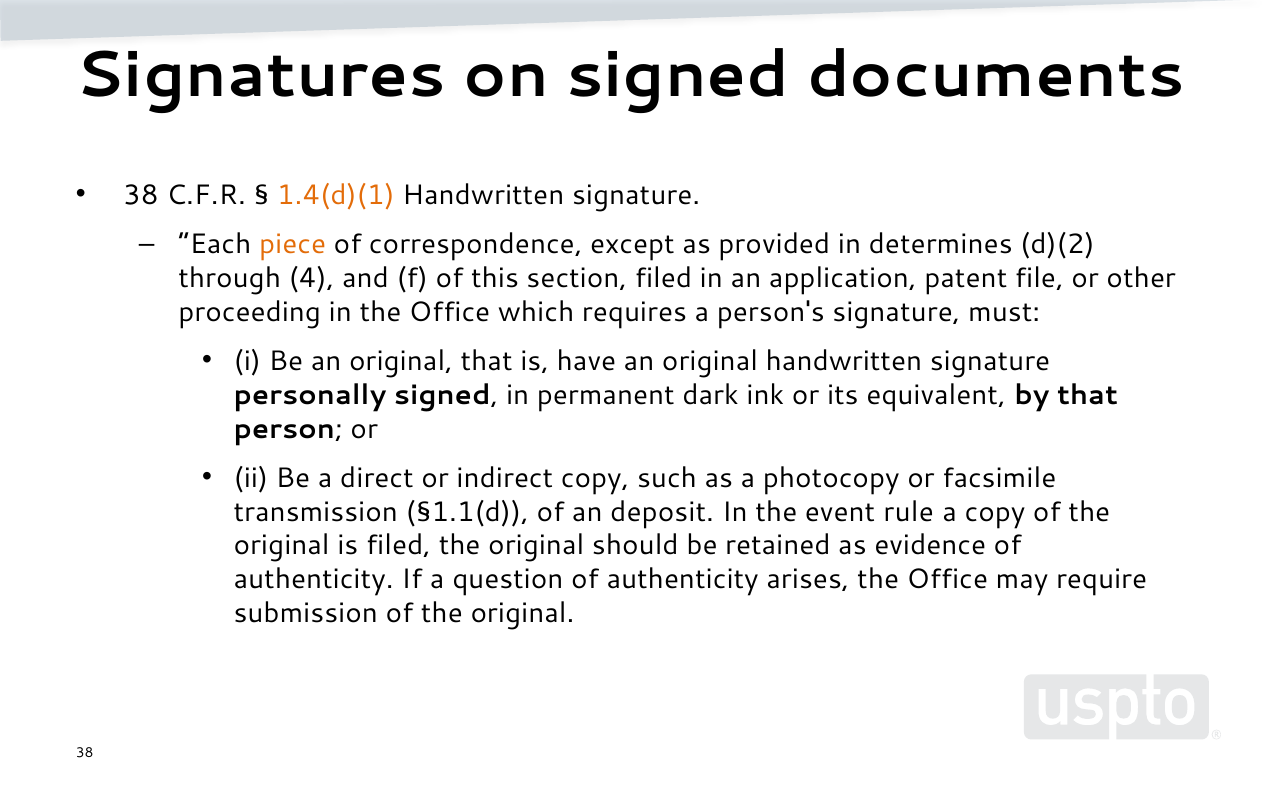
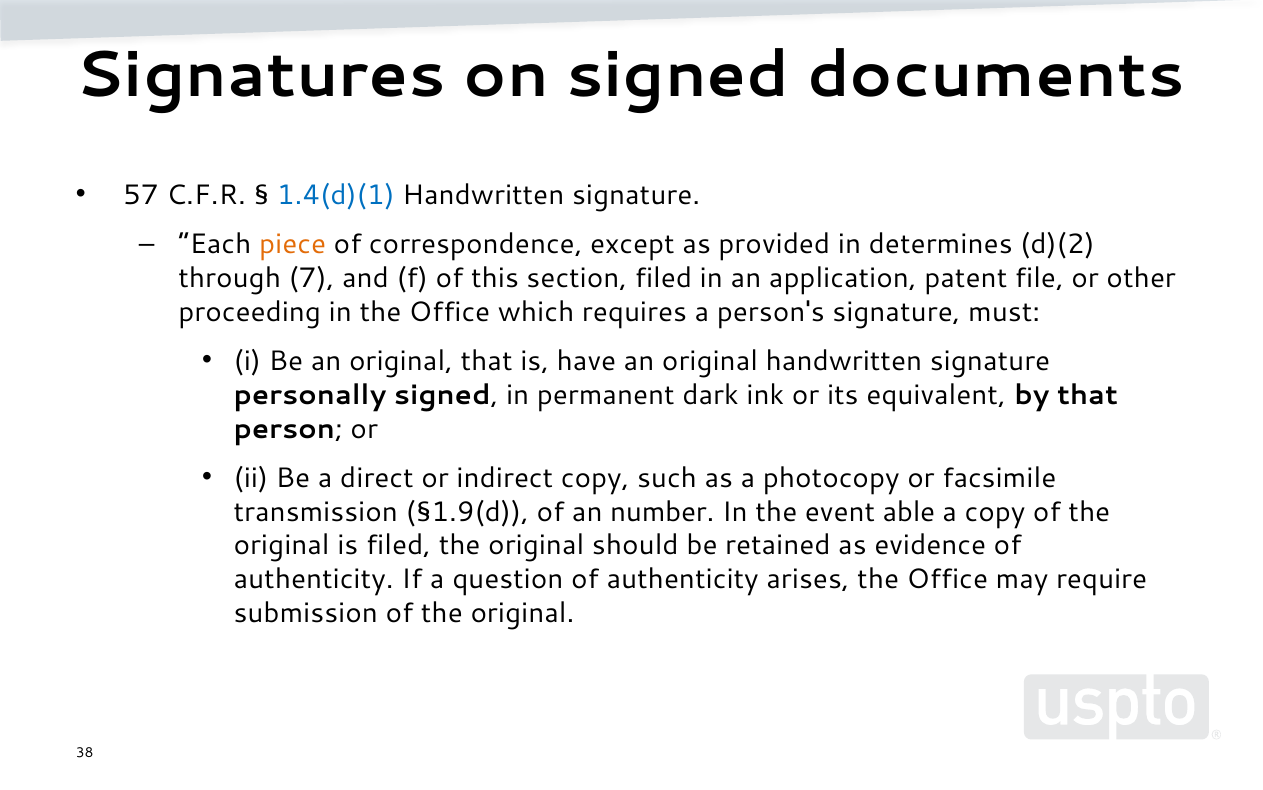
38: 38 -> 57 (141, 195)
1.4(d)(1 colour: orange -> blue (336, 195)
4: 4 -> 7 (312, 278)
§1.1(d: §1.1(d -> §1.9(d (467, 512)
deposit: deposit -> number (662, 512)
rule: rule -> able (909, 512)
